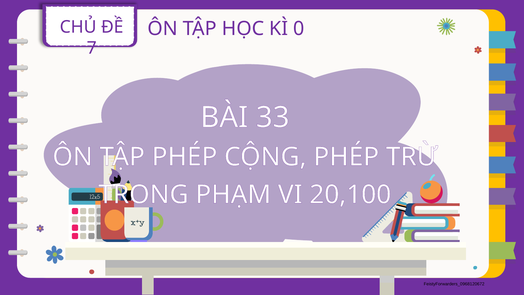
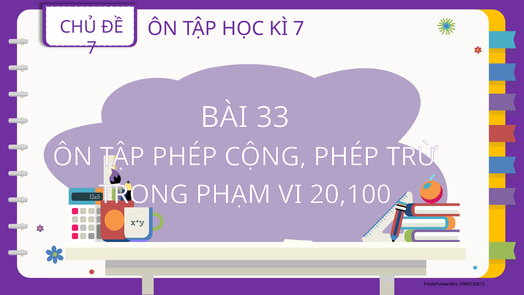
KÌ 0: 0 -> 7 (299, 29)
